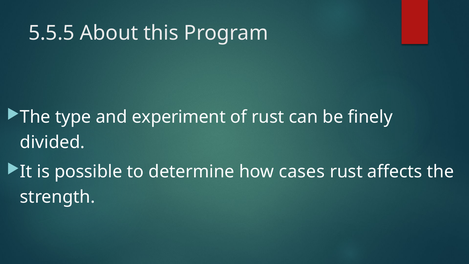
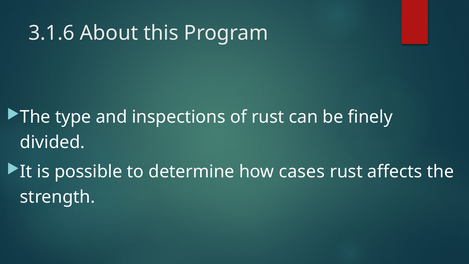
5.5.5: 5.5.5 -> 3.1.6 (51, 33)
experiment: experiment -> inspections (179, 117)
